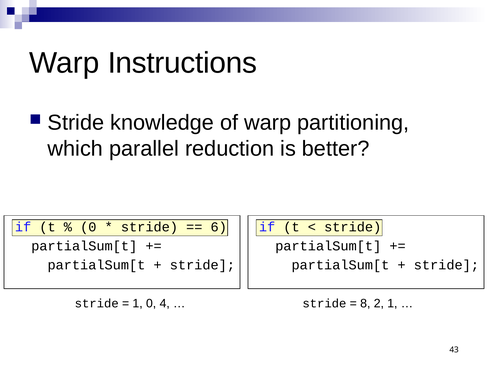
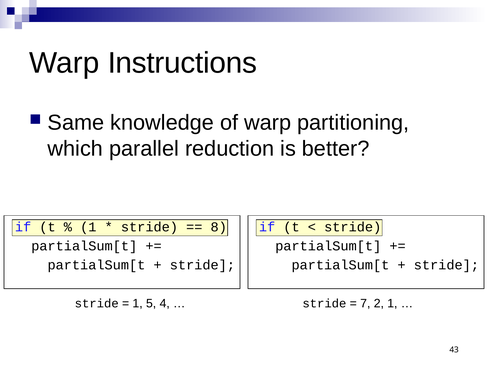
Stride: Stride -> Same (76, 123)
0: 0 -> 1 (88, 227)
6: 6 -> 8 (219, 227)
1 0: 0 -> 5 (151, 303)
8: 8 -> 7 (365, 303)
